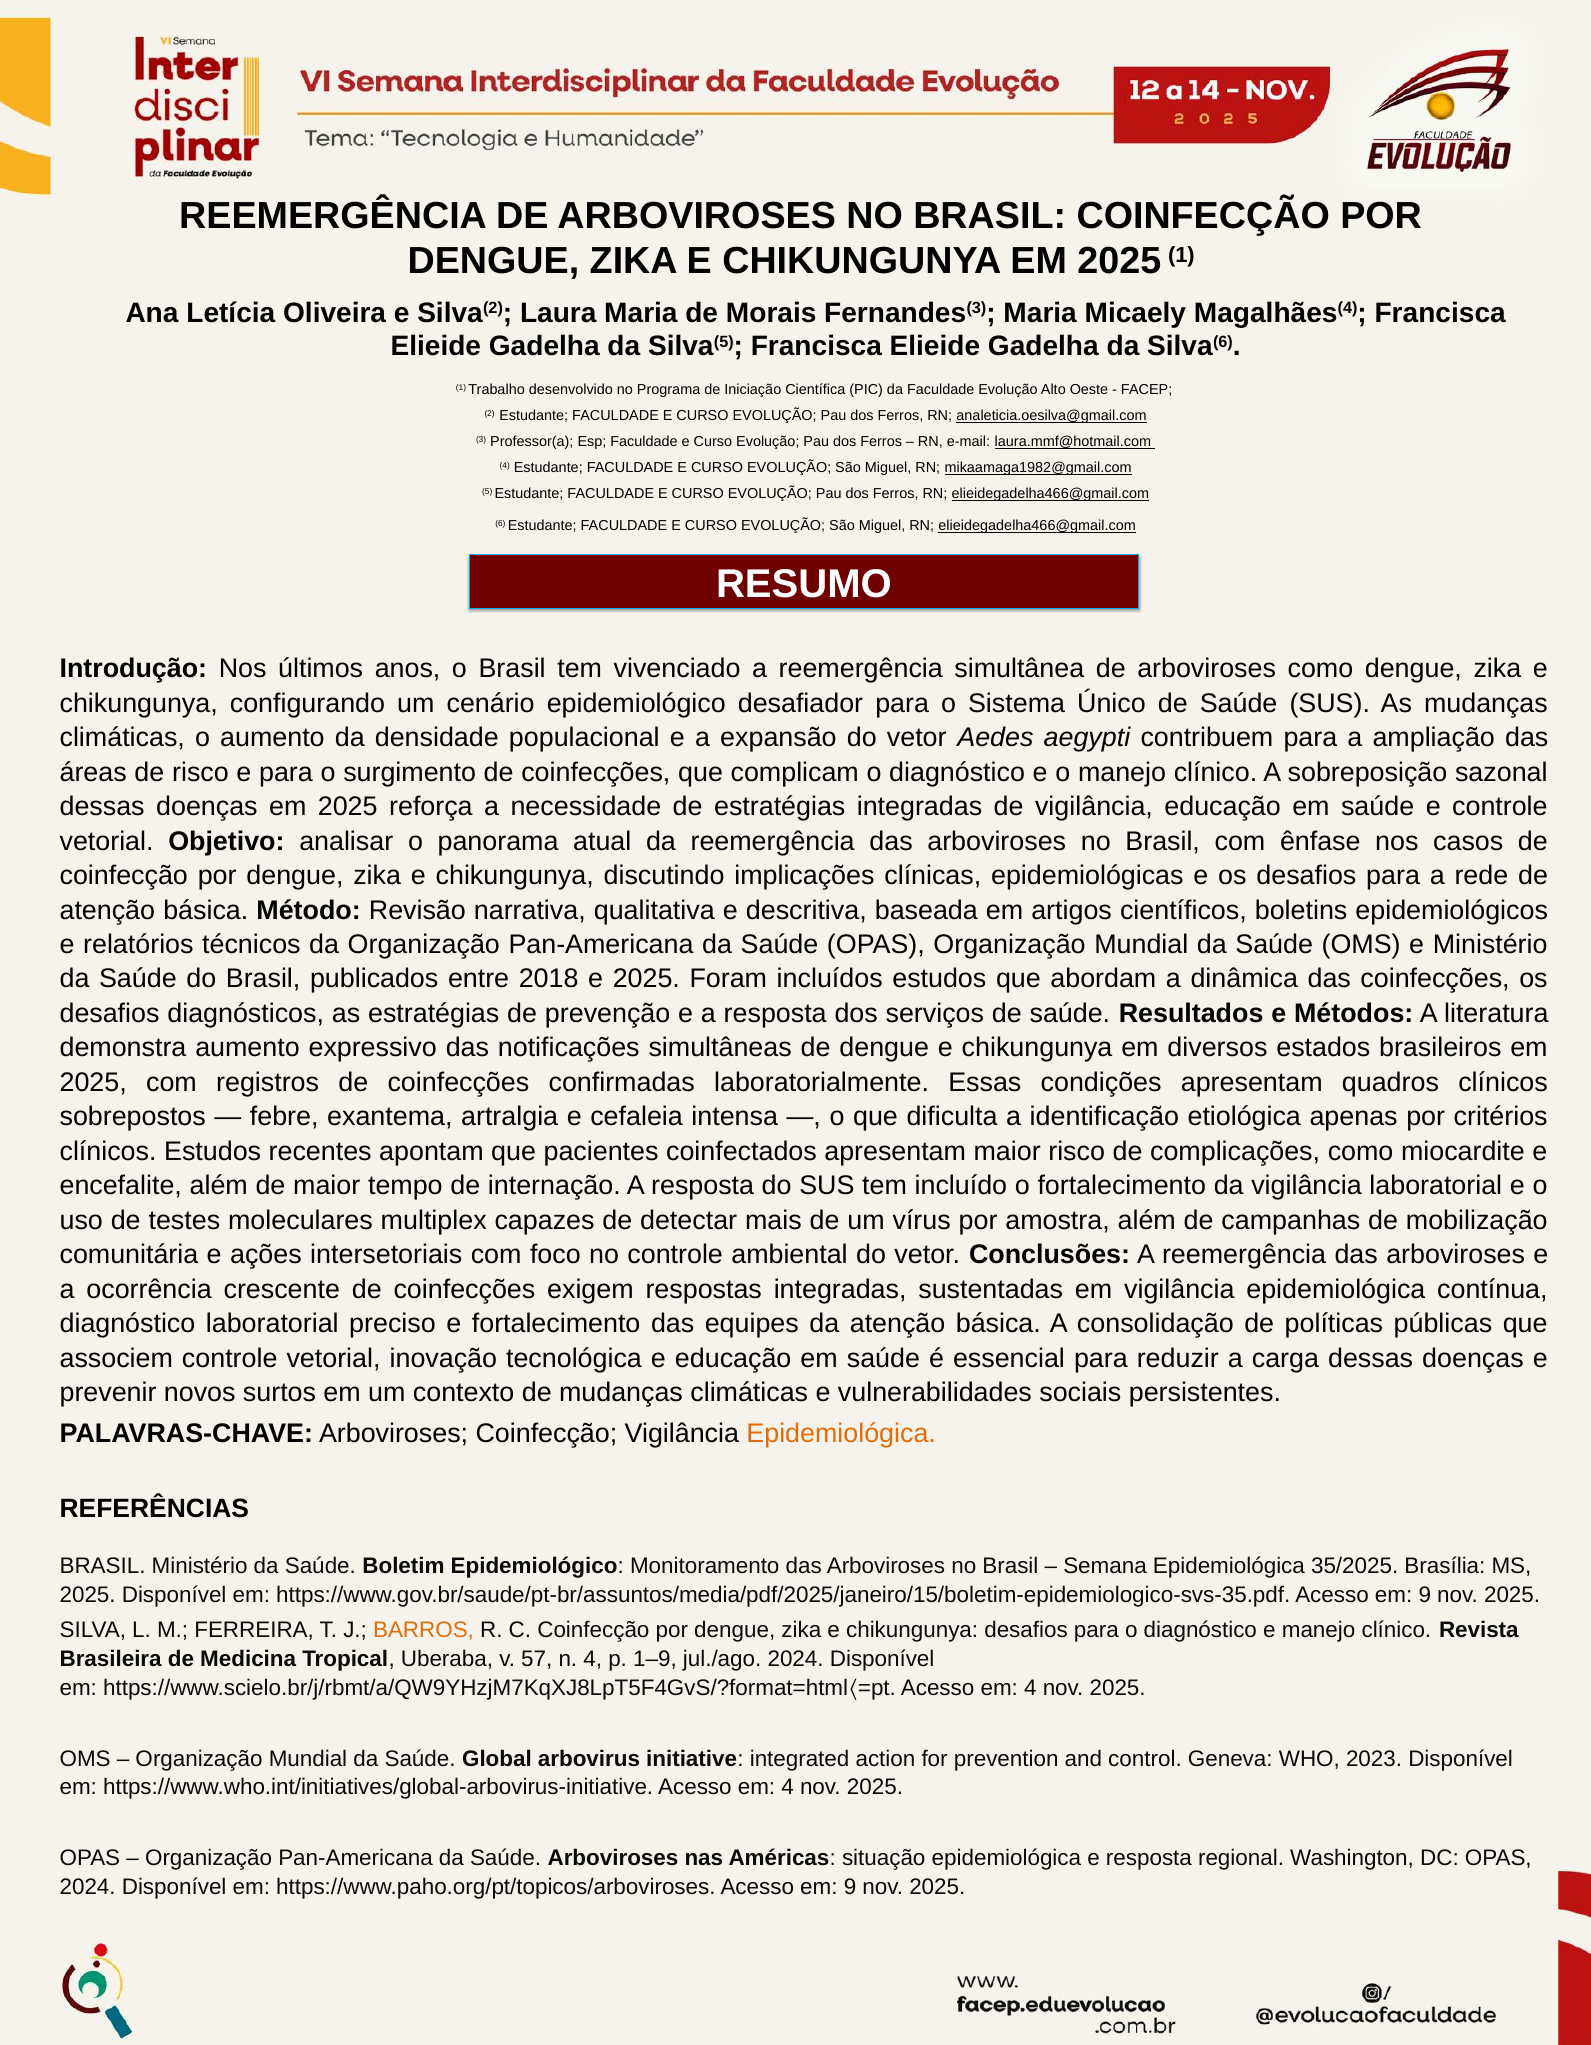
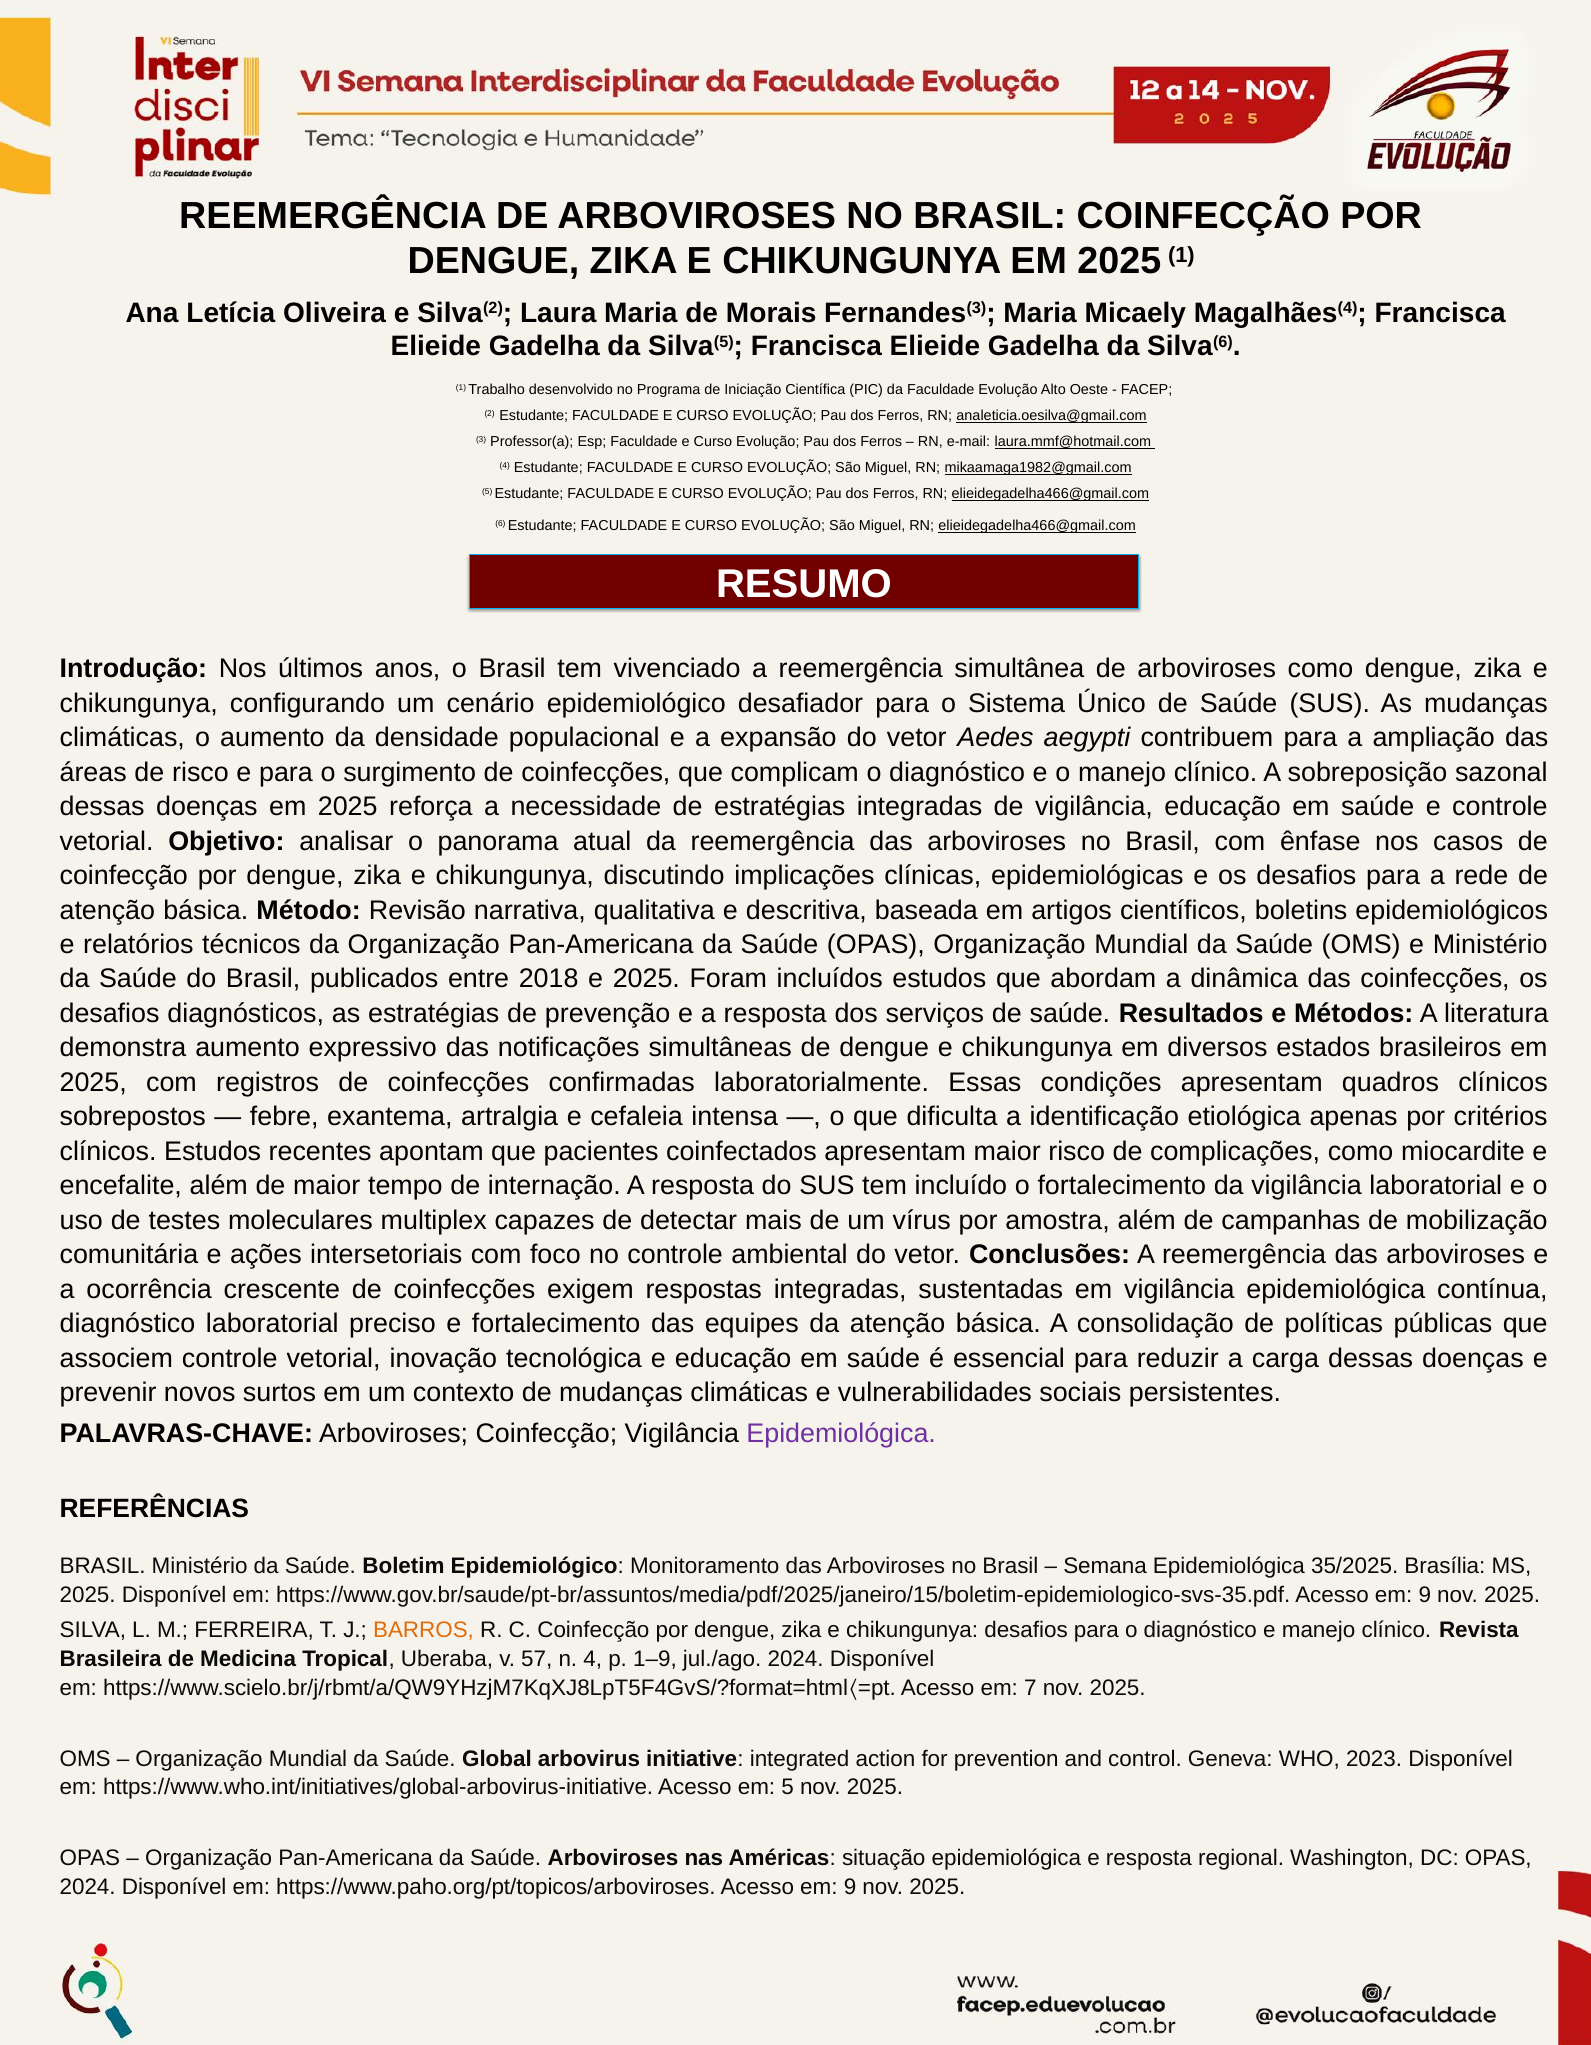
Epidemiológica colour: orange -> purple (841, 1434)
4: 4 -> 7 (1030, 1689)
https://www.who.int/initiatives/global-arbovirus-initiative Acesso em 4: 4 -> 5 (788, 1788)
